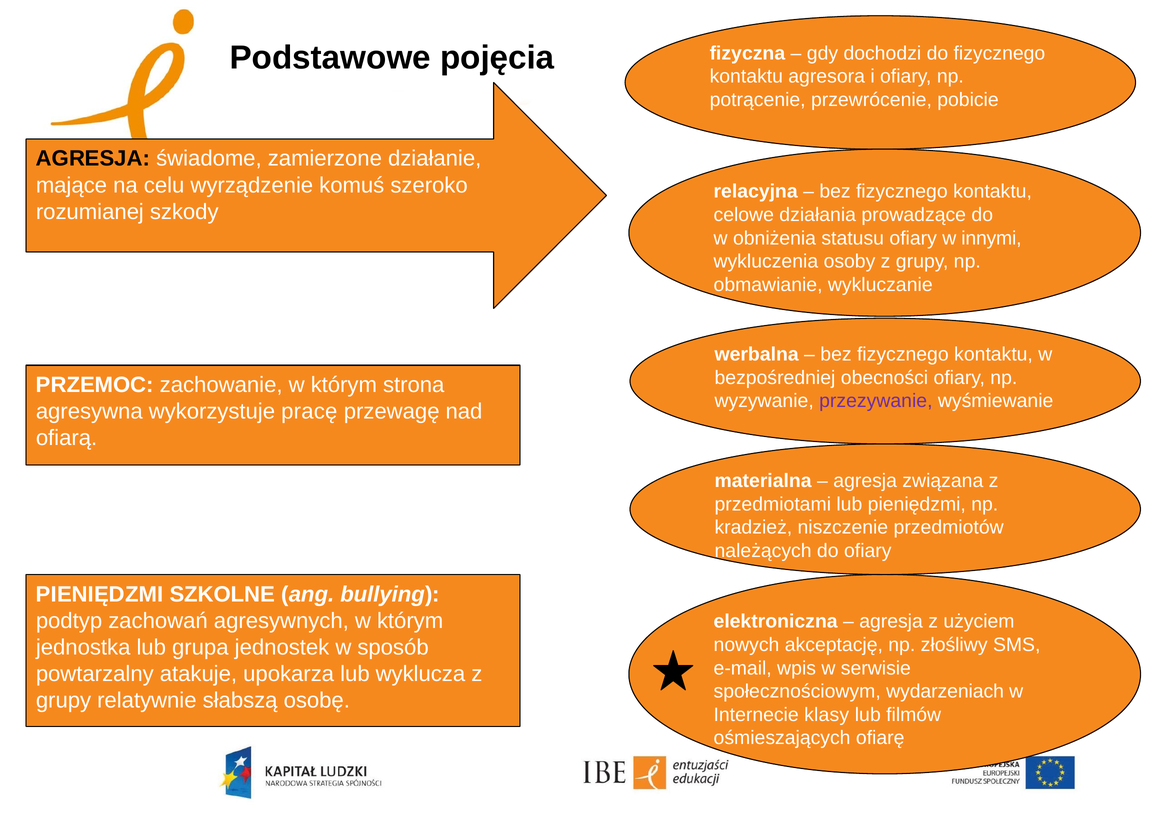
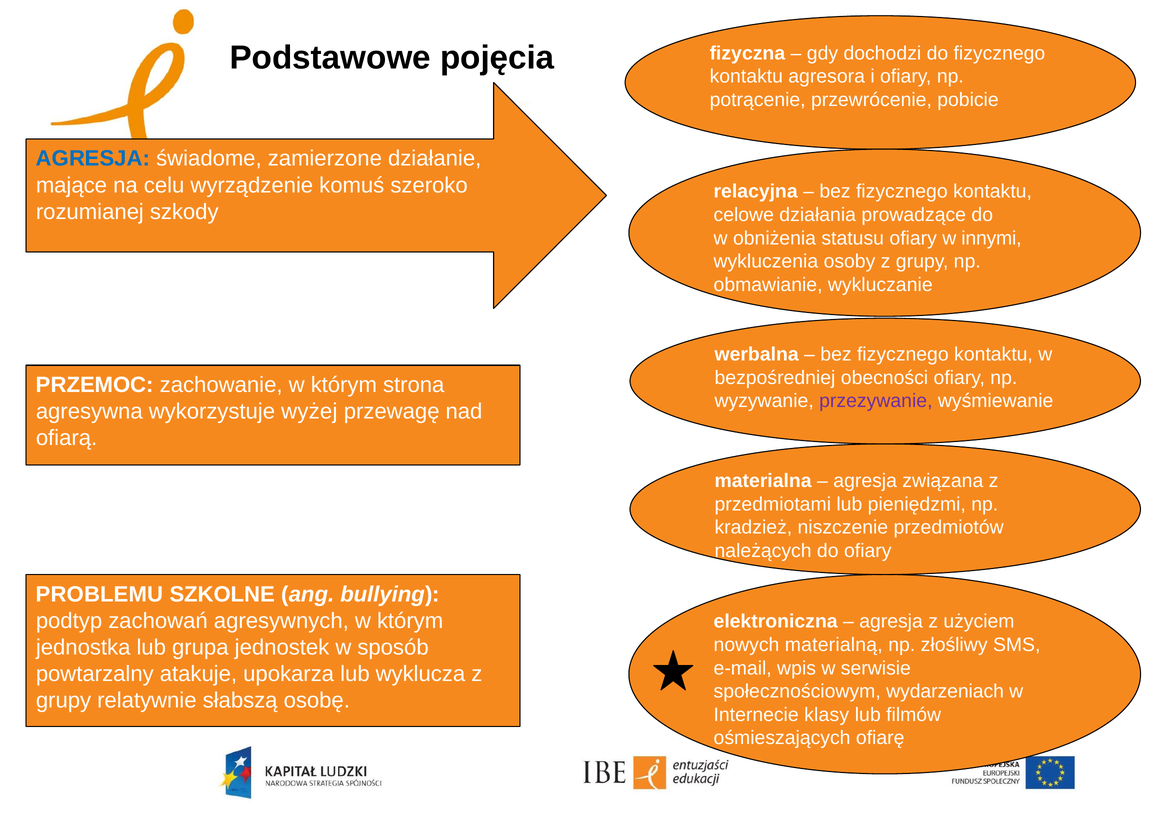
AGRESJA colour: black -> blue (93, 159)
pracę: pracę -> wyżej (309, 411)
PIENIĘDZMI: PIENIĘDZMI -> PROBLEMU (100, 594)
akceptację: akceptację -> materialną (834, 644)
